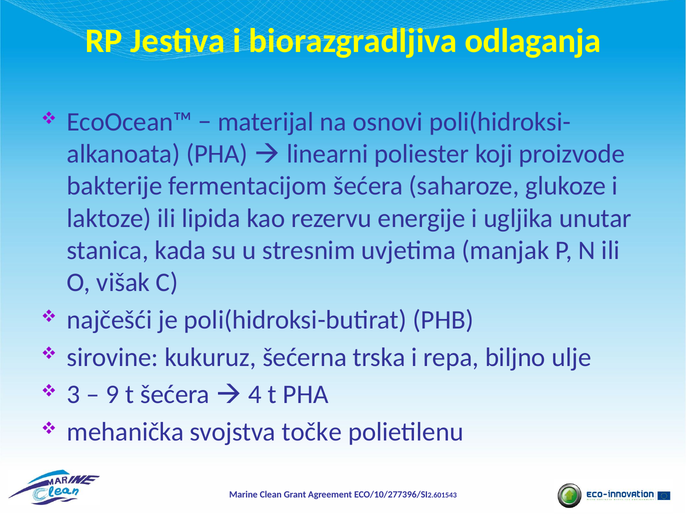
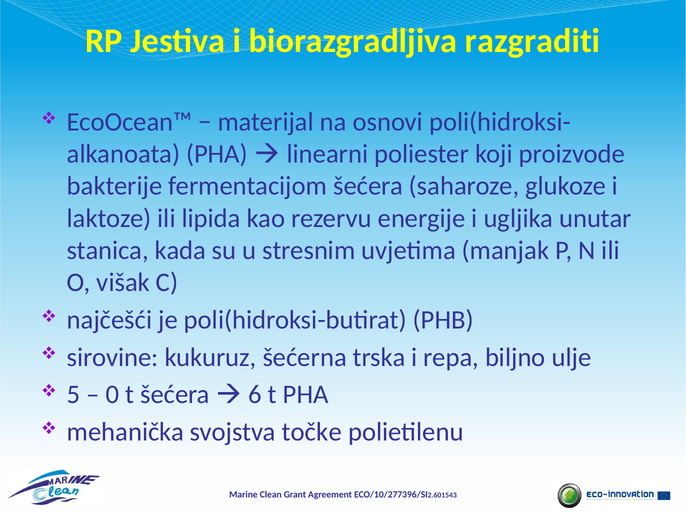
odlaganja: odlaganja -> razgraditi (533, 41)
3: 3 -> 5 (74, 394)
9: 9 -> 0 (112, 394)
4: 4 -> 6 (255, 394)
